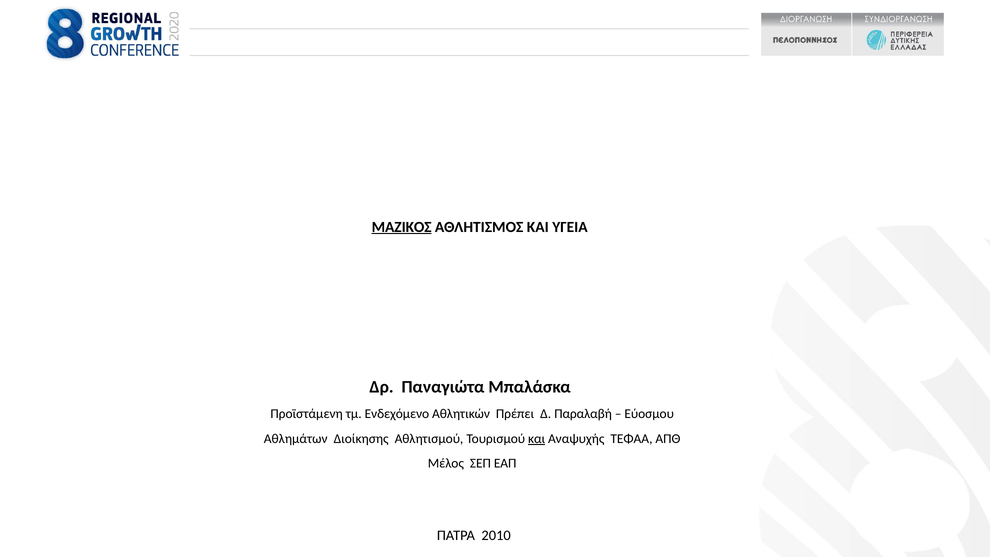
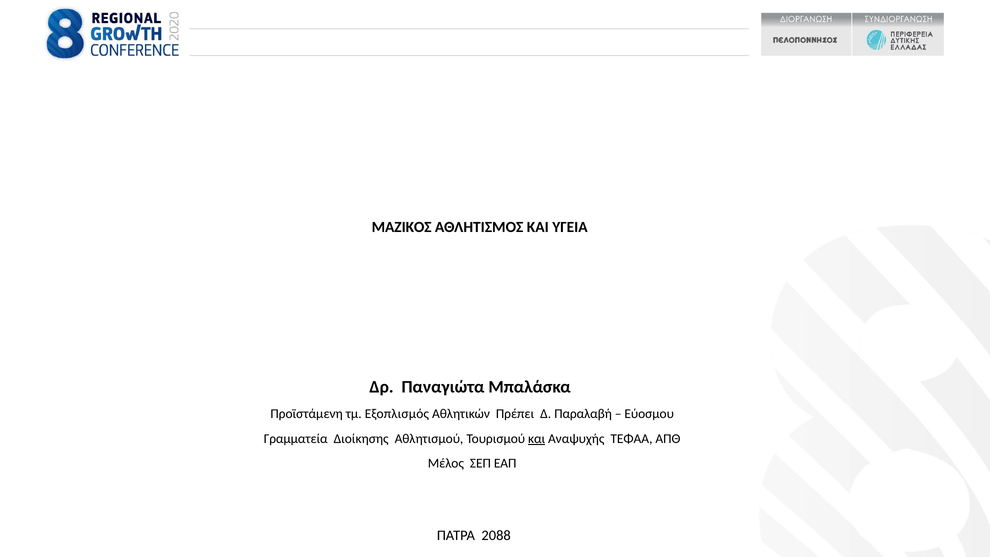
ΜΑΖΙΚΟΣ underline: present -> none (402, 227)
Ενδεχόμενο: Ενδεχόμενο -> Εξοπλισμός (397, 414)
Αθλημάτων: Αθλημάτων -> Γραμματεία (296, 439)
2010: 2010 -> 2088 (496, 535)
